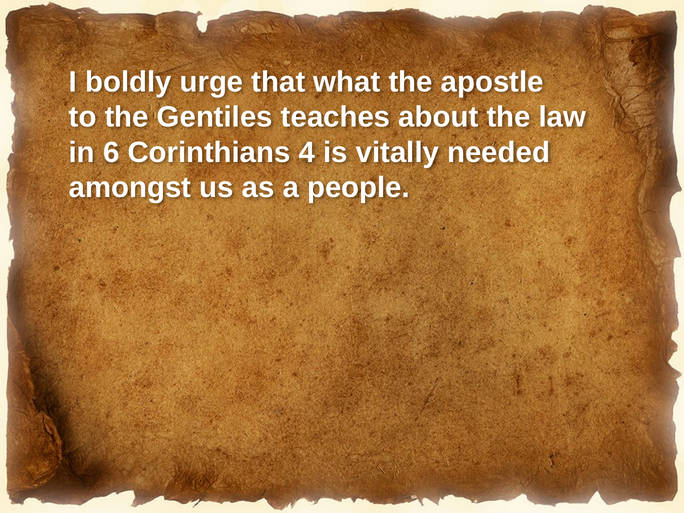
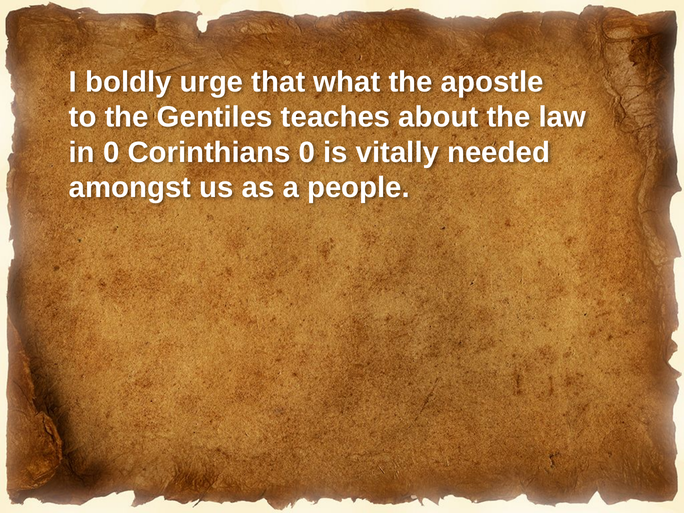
in 6: 6 -> 0 (111, 152)
Corinthians 4: 4 -> 0 (307, 152)
